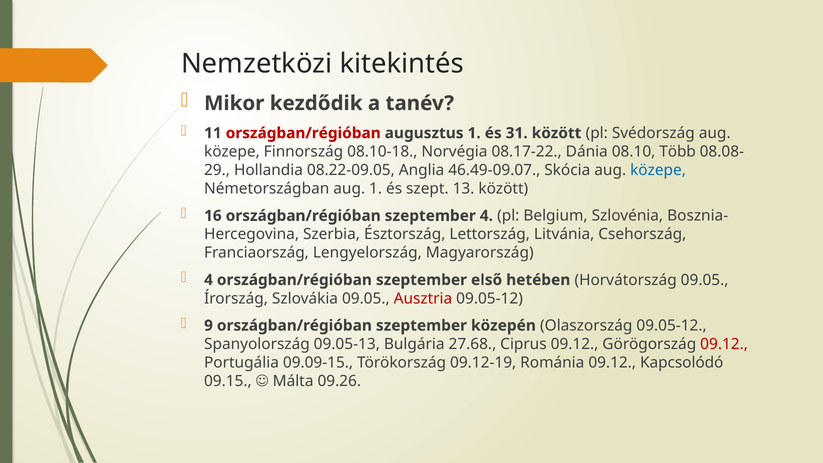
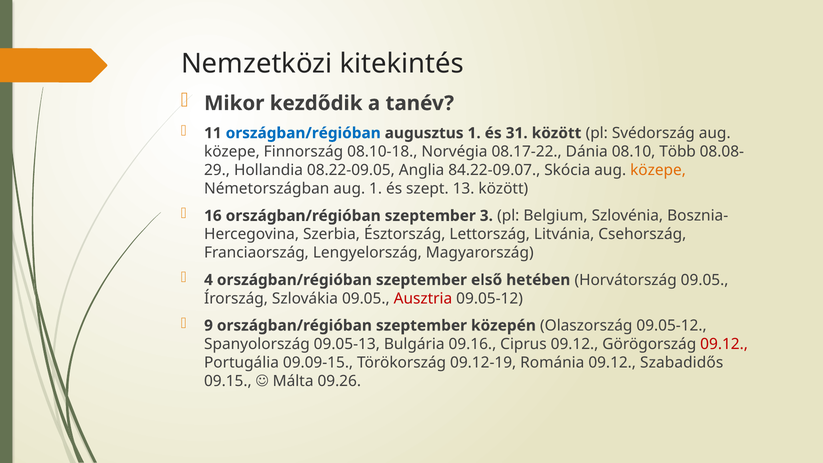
országban/régióban colour: red -> blue (303, 133)
46.49-09.07: 46.49-09.07 -> 84.22-09.07 (494, 170)
közepe colour: blue -> orange (658, 170)
szeptember 4: 4 -> 3 (486, 216)
27.68: 27.68 -> 09.16 (472, 344)
Kapcsolódó: Kapcsolódó -> Szabadidős (682, 363)
